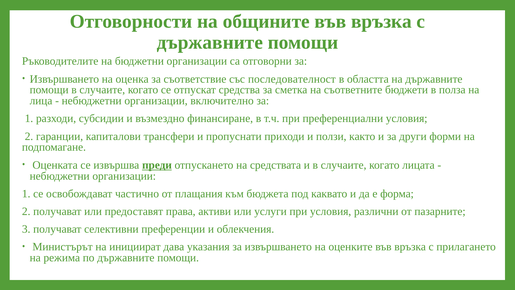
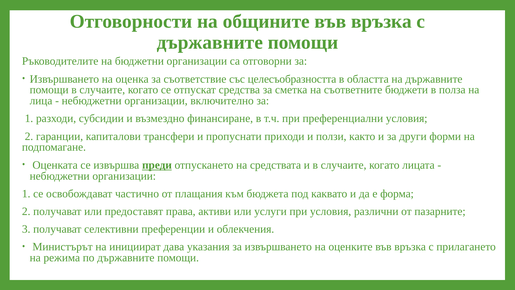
последователност: последователност -> целесъобразността (292, 79)
